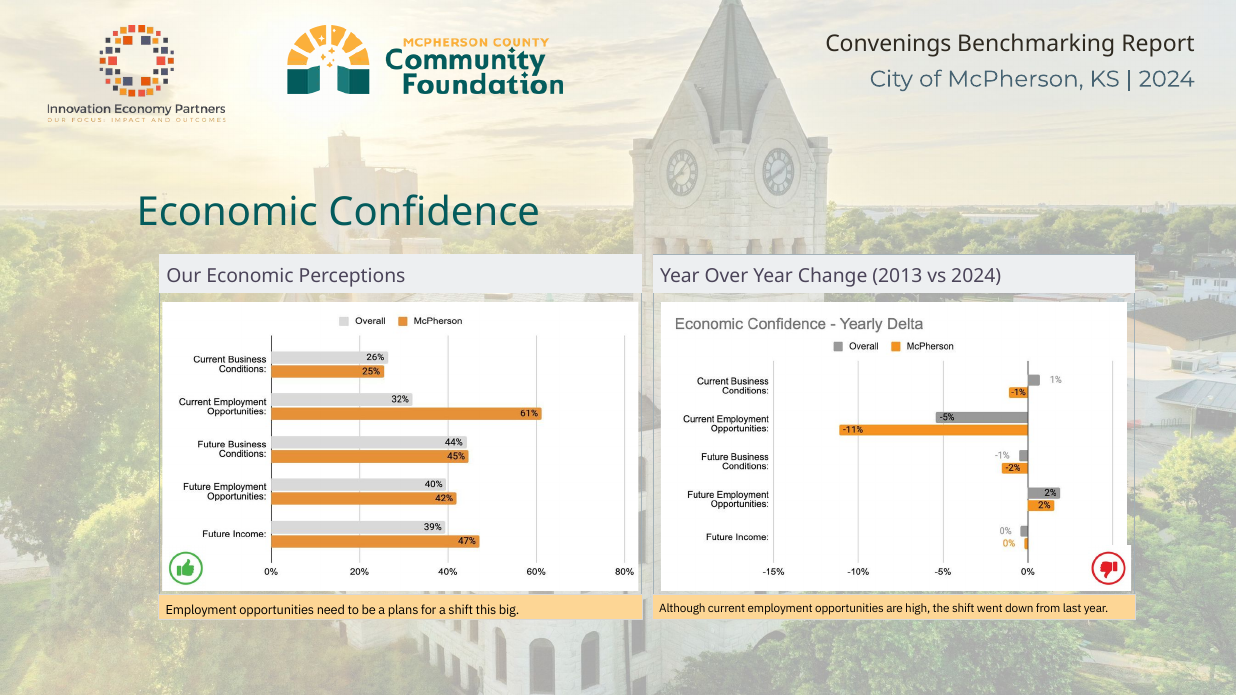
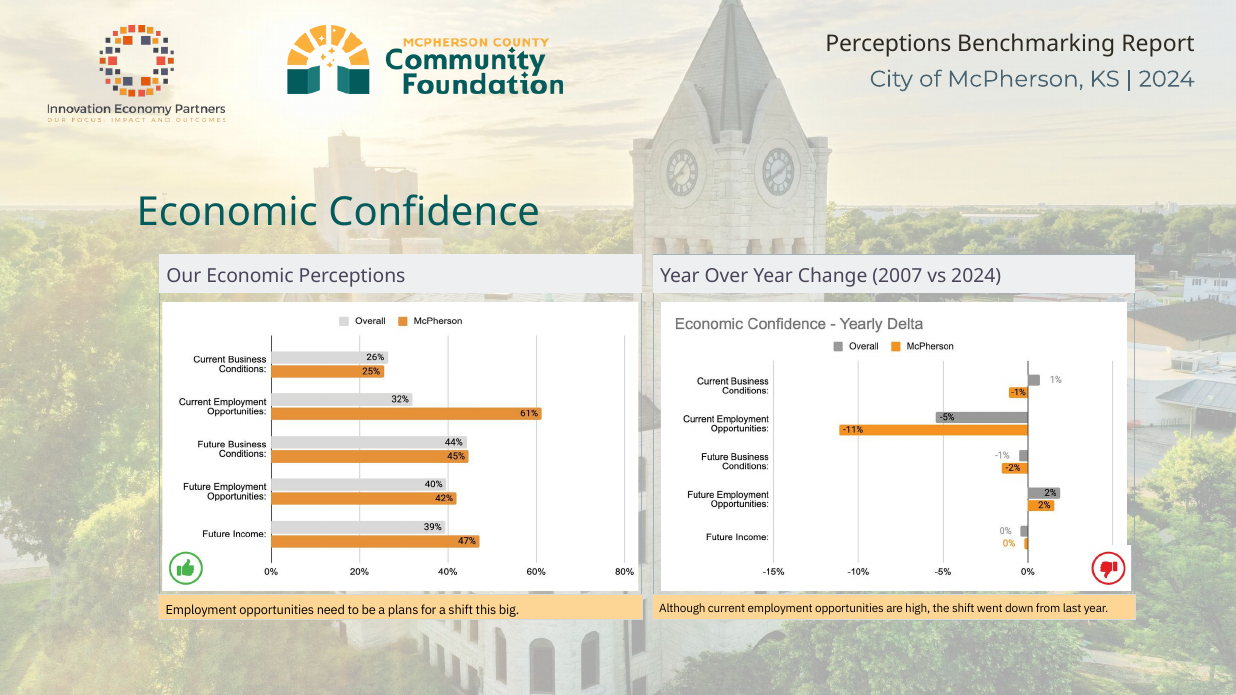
Convenings: Convenings -> Perceptions (888, 44)
2013: 2013 -> 2007 (897, 276)
